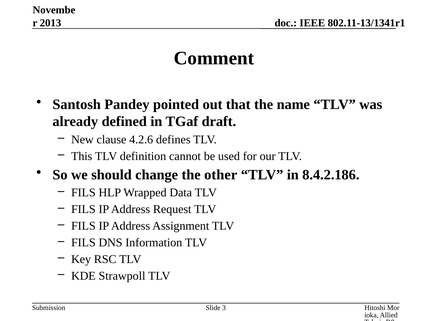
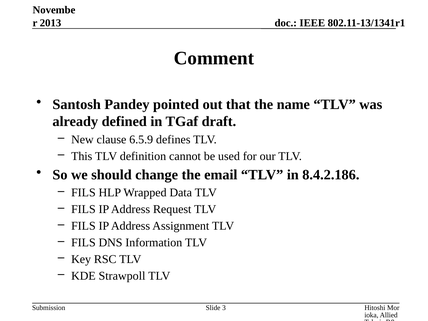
4.2.6: 4.2.6 -> 6.5.9 (141, 139)
other: other -> email (221, 175)
